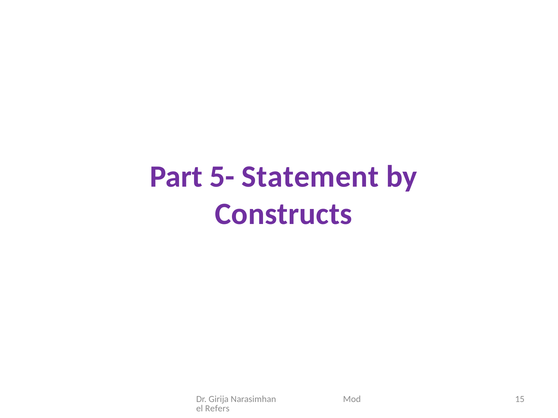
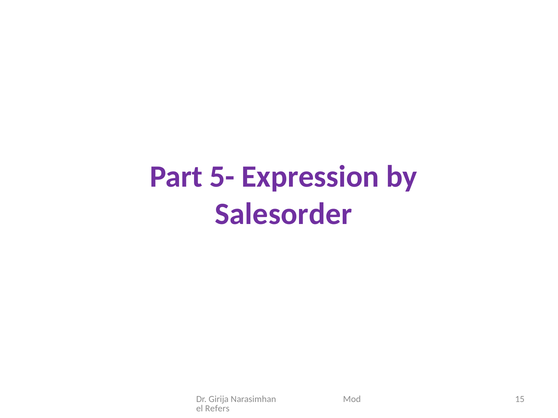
Statement: Statement -> Expression (310, 177)
Constructs: Constructs -> Salesorder (283, 214)
